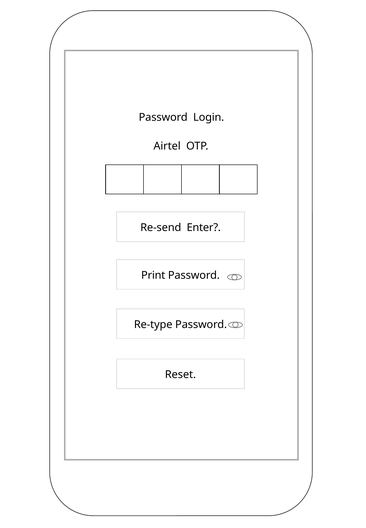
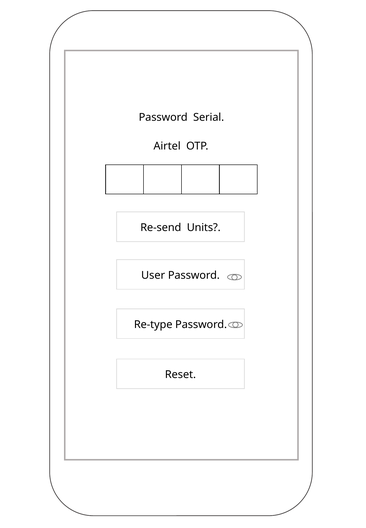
Login: Login -> Serial (209, 117)
Enter: Enter -> Units (204, 228)
Print: Print -> User (153, 276)
